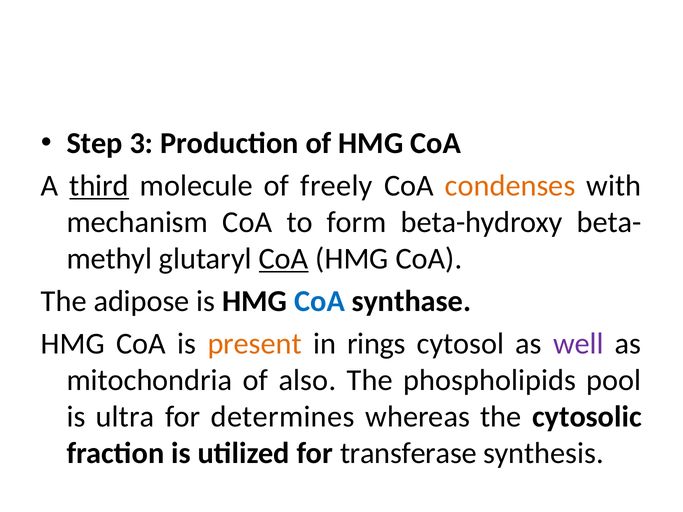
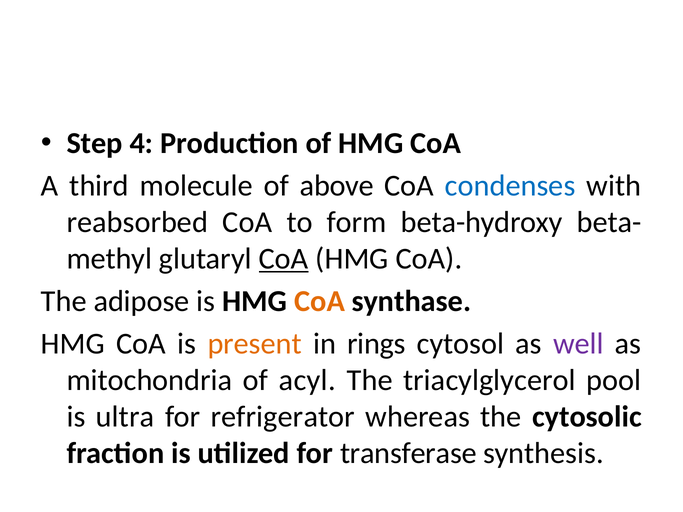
3: 3 -> 4 (141, 143)
third underline: present -> none (99, 186)
freely: freely -> above (337, 186)
condenses colour: orange -> blue (510, 186)
mechanism: mechanism -> reabsorbed (137, 222)
CoA colour: blue -> orange (320, 301)
also: also -> acyl (307, 380)
phospholipids: phospholipids -> triacylglycerol (490, 380)
determines: determines -> refrigerator (283, 417)
